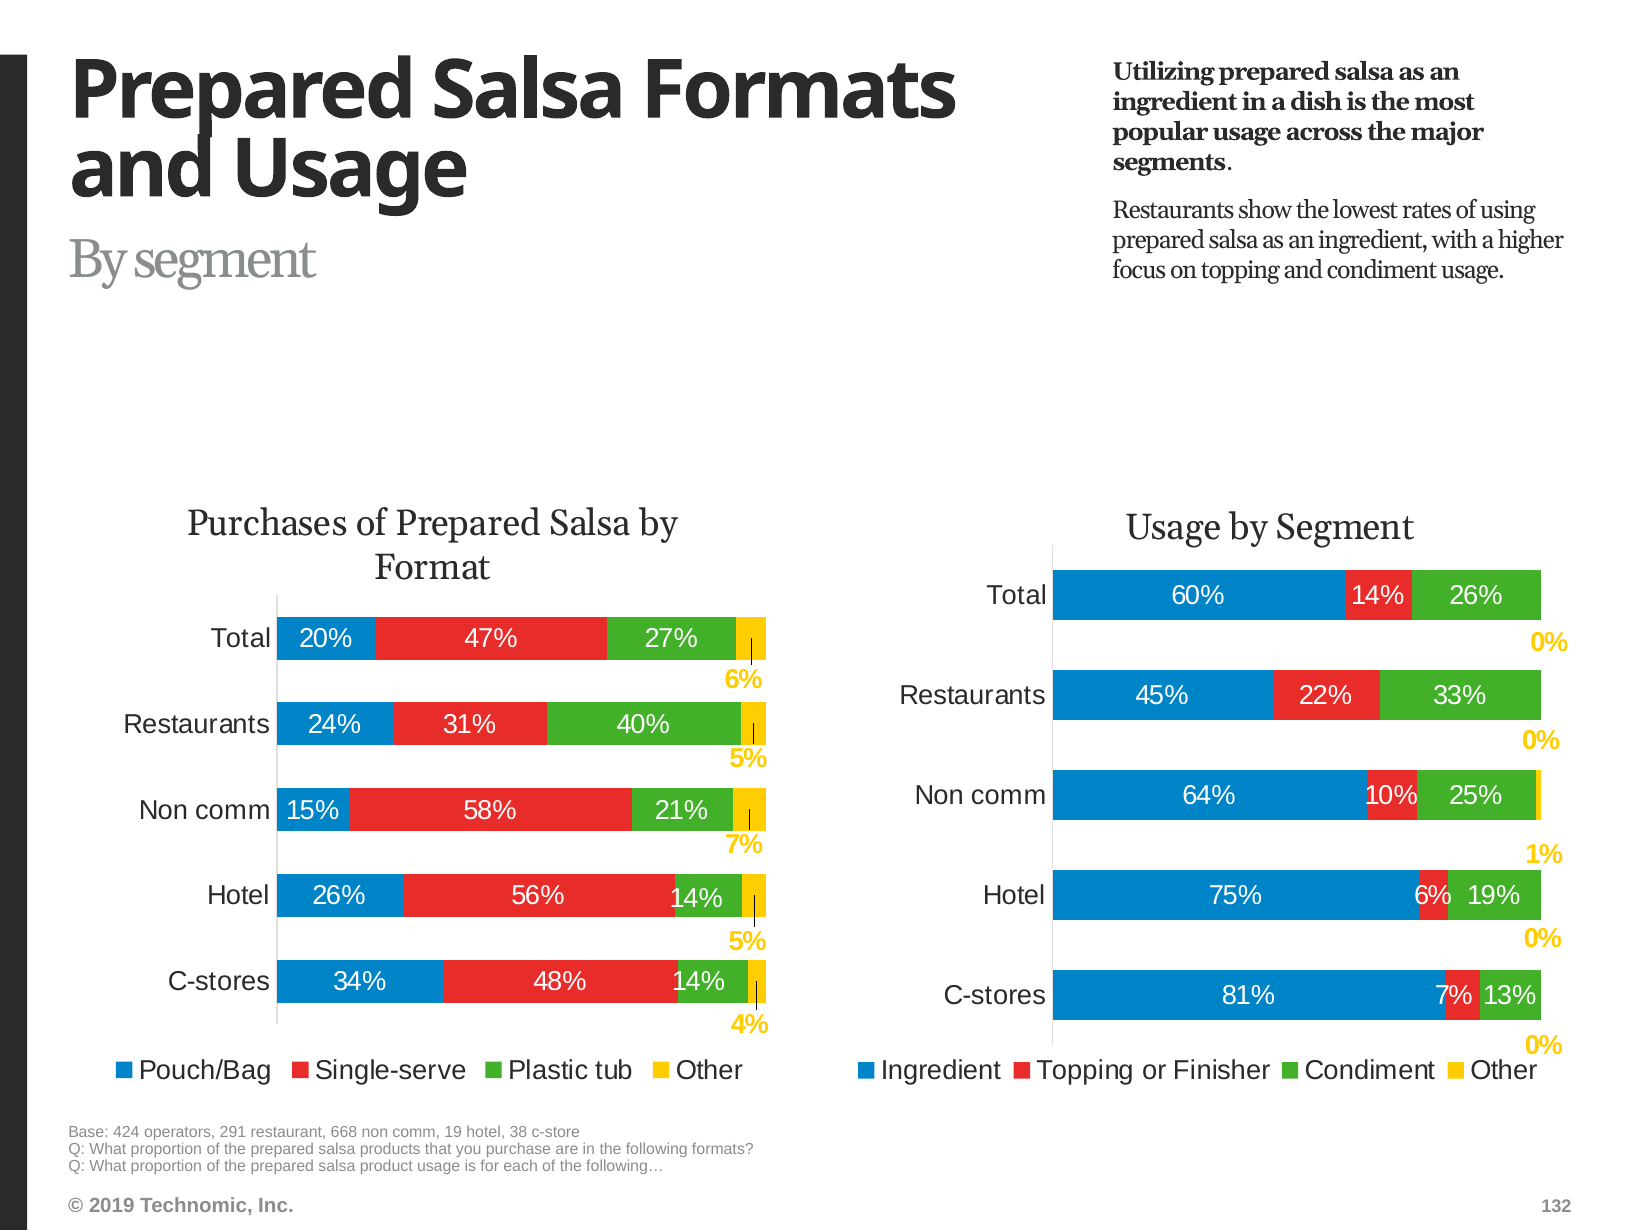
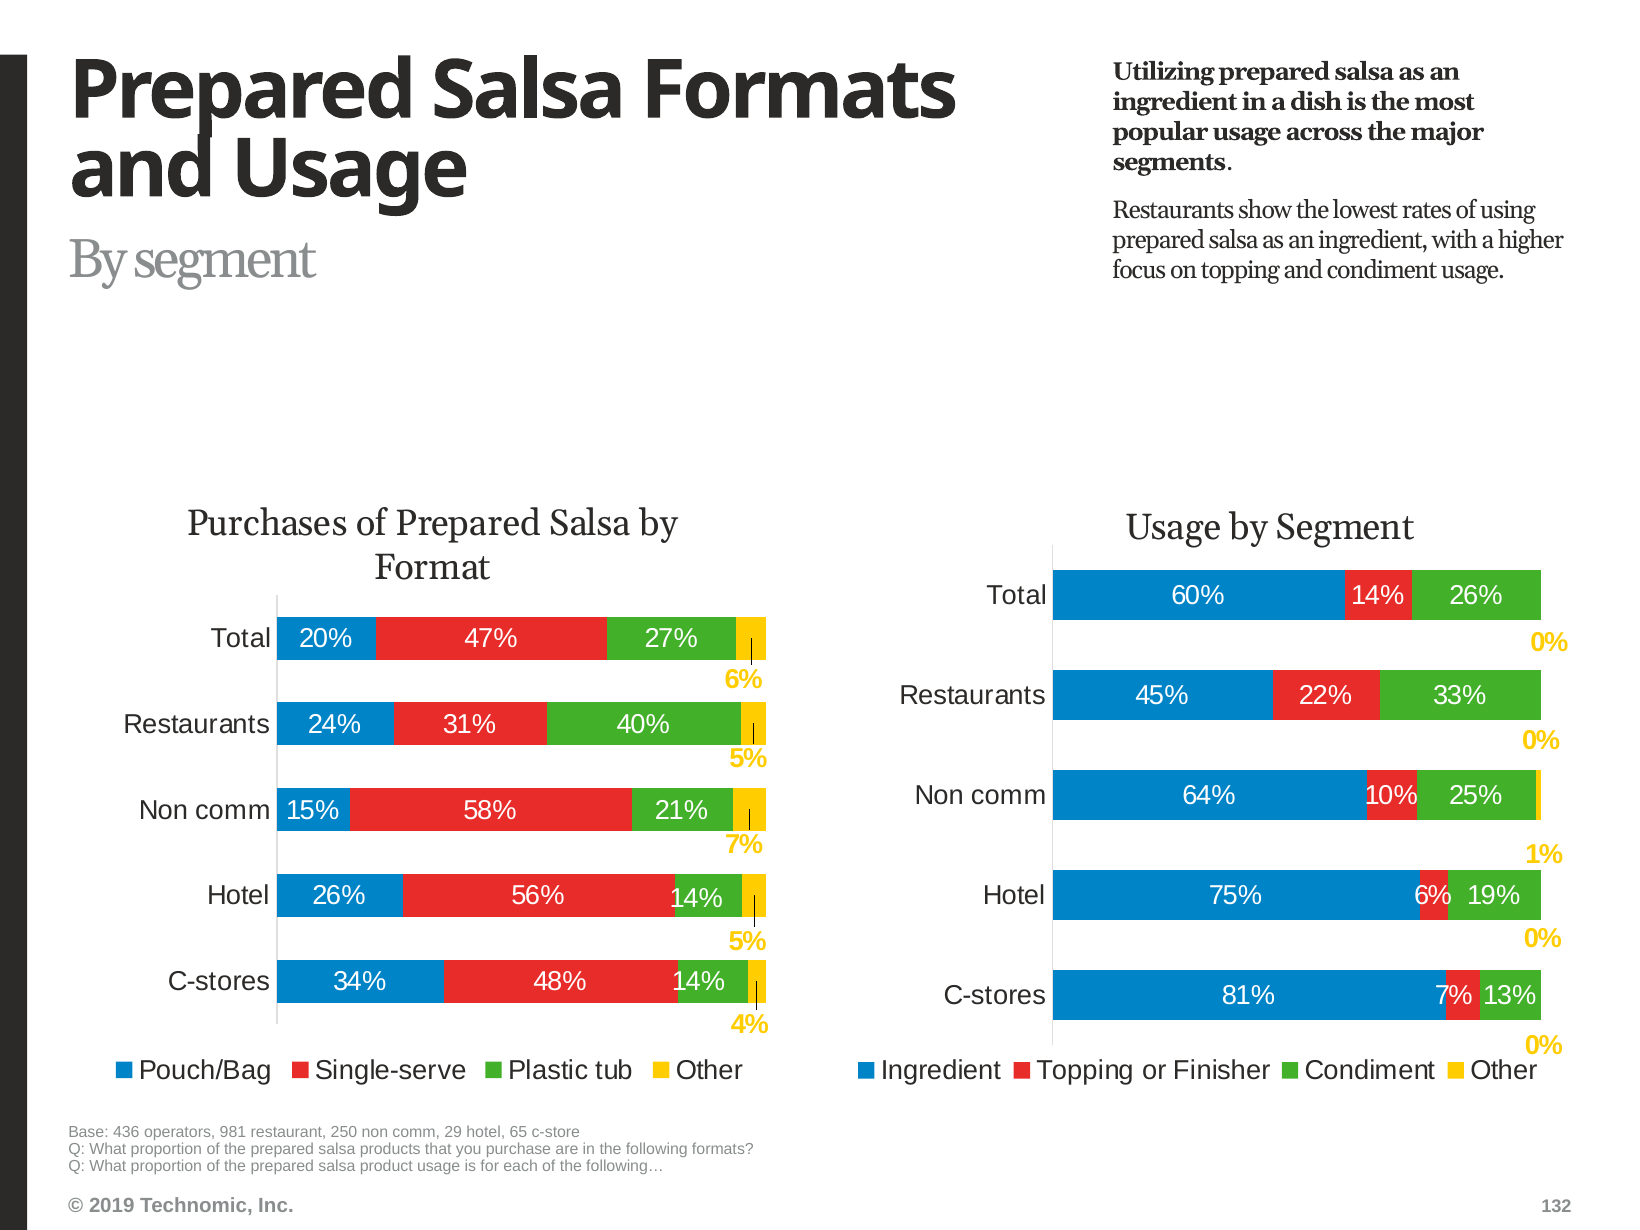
424: 424 -> 436 (126, 1132)
291: 291 -> 981 (233, 1132)
668: 668 -> 250 (344, 1132)
19: 19 -> 29 (453, 1132)
38: 38 -> 65 (519, 1132)
